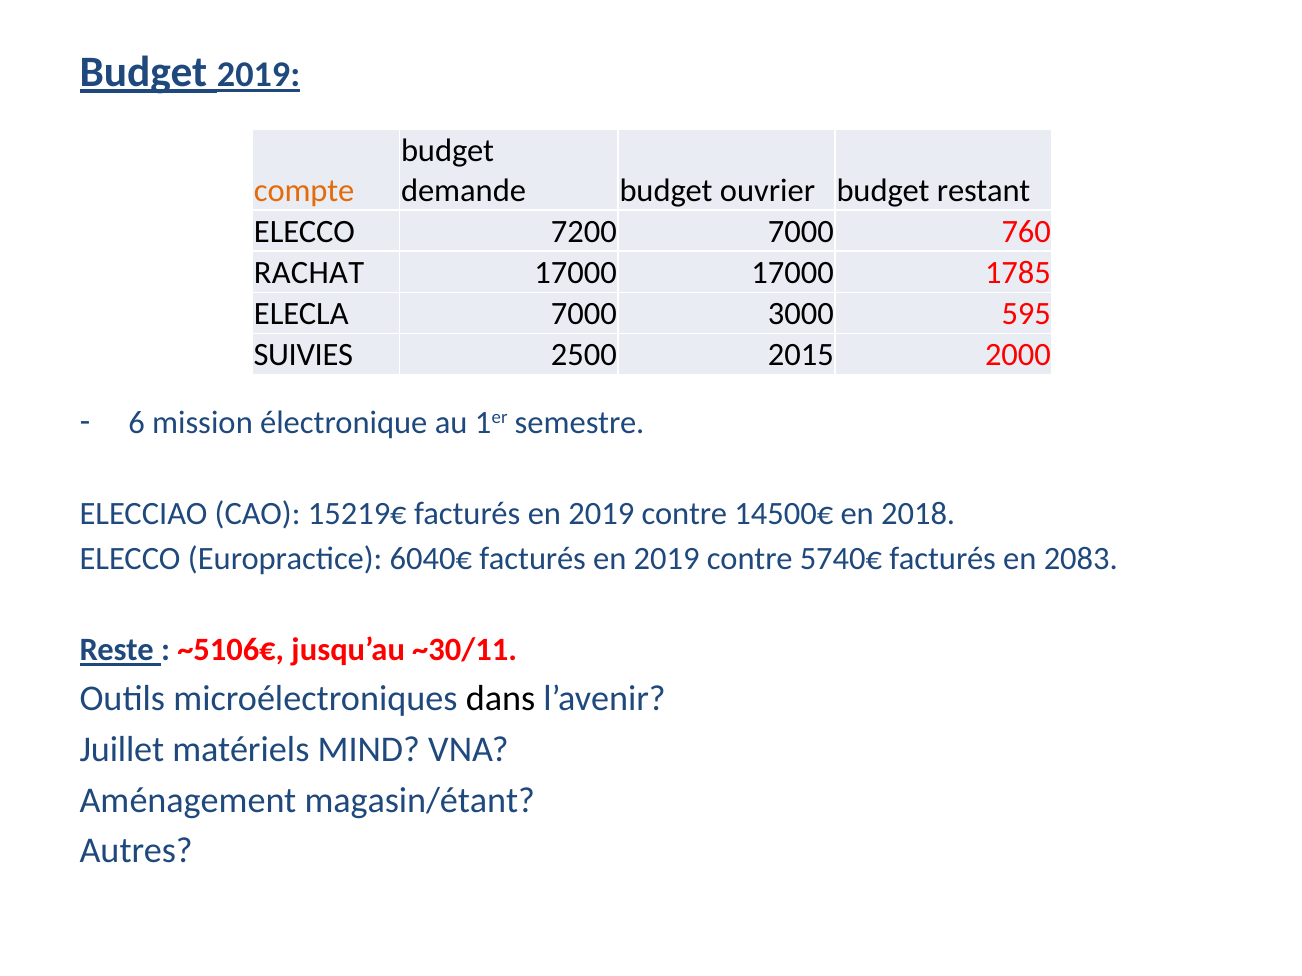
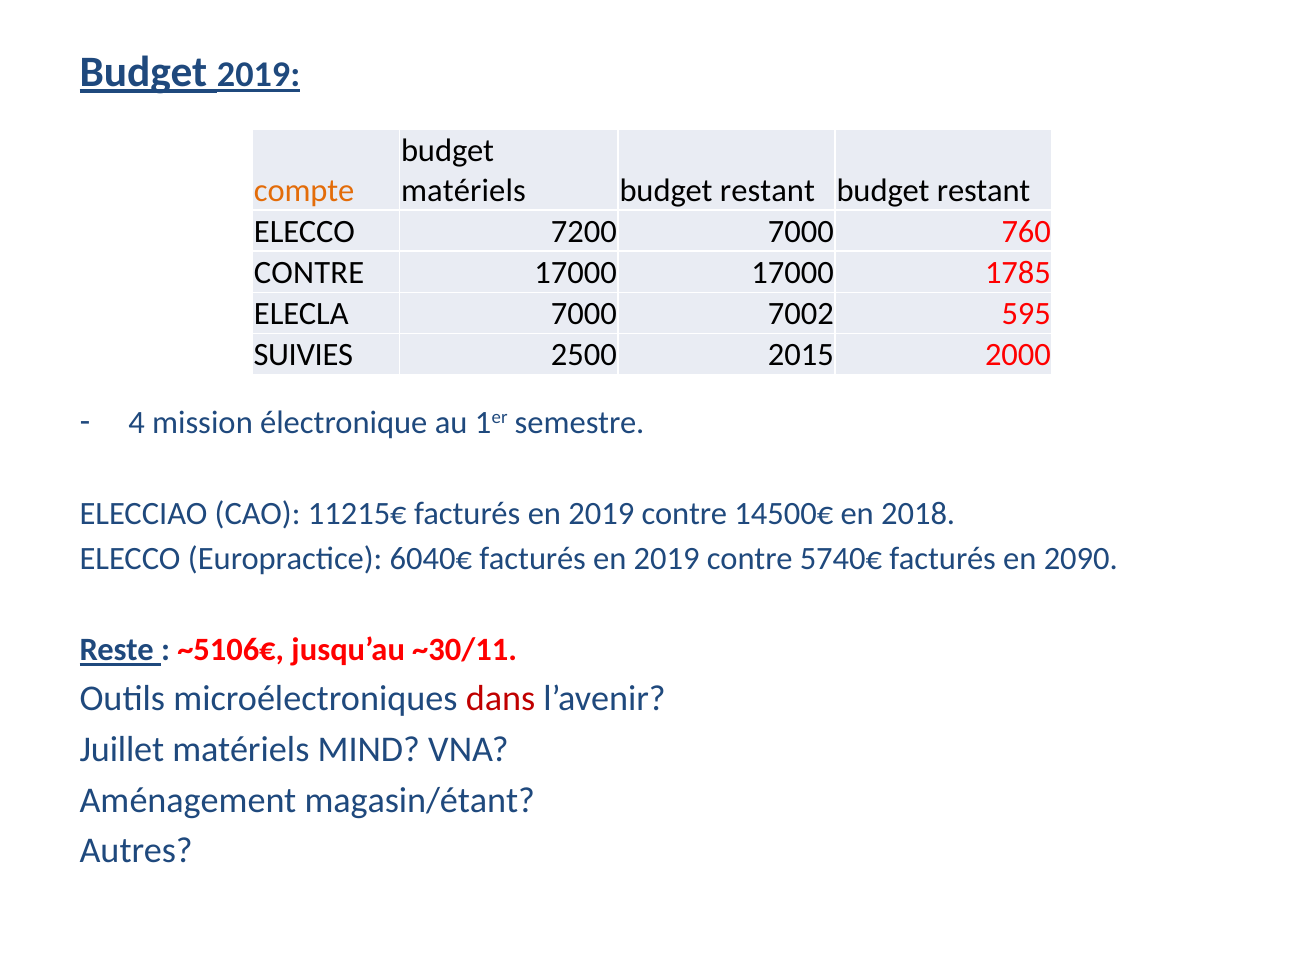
demande: demande -> matériels (463, 191)
ouvrier: ouvrier -> restant (767, 191)
RACHAT: RACHAT -> CONTRE (309, 273)
3000: 3000 -> 7002 (801, 314)
6: 6 -> 4 (137, 423)
15219€: 15219€ -> 11215€ (357, 514)
2083: 2083 -> 2090 (1081, 559)
dans colour: black -> red (501, 699)
